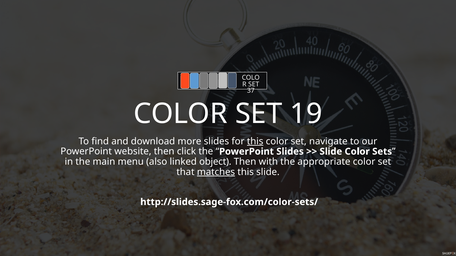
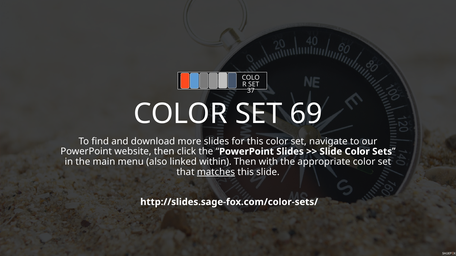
19: 19 -> 69 (306, 114)
this underline: present -> none (255, 142)
object: object -> within (215, 162)
